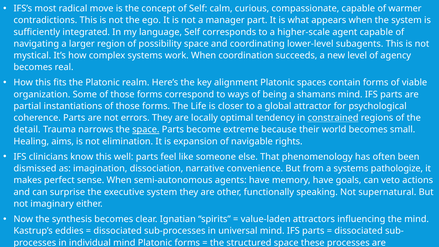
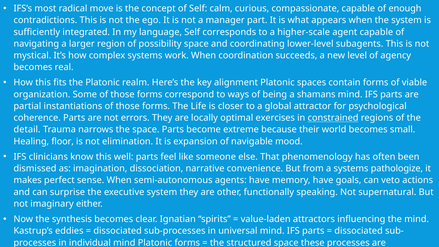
warmer: warmer -> enough (405, 9)
tendency: tendency -> exercises (275, 118)
space underline: present -> none (146, 130)
aims: aims -> floor (63, 141)
rights: rights -> mood (289, 141)
